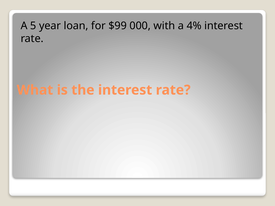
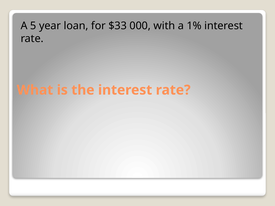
$99: $99 -> $33 (118, 26)
4%: 4% -> 1% (194, 26)
